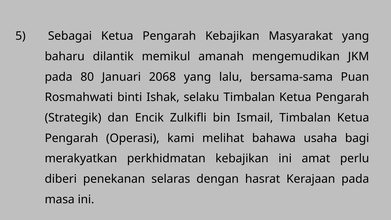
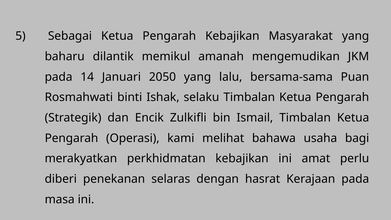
80: 80 -> 14 (87, 77)
2068: 2068 -> 2050 (162, 77)
